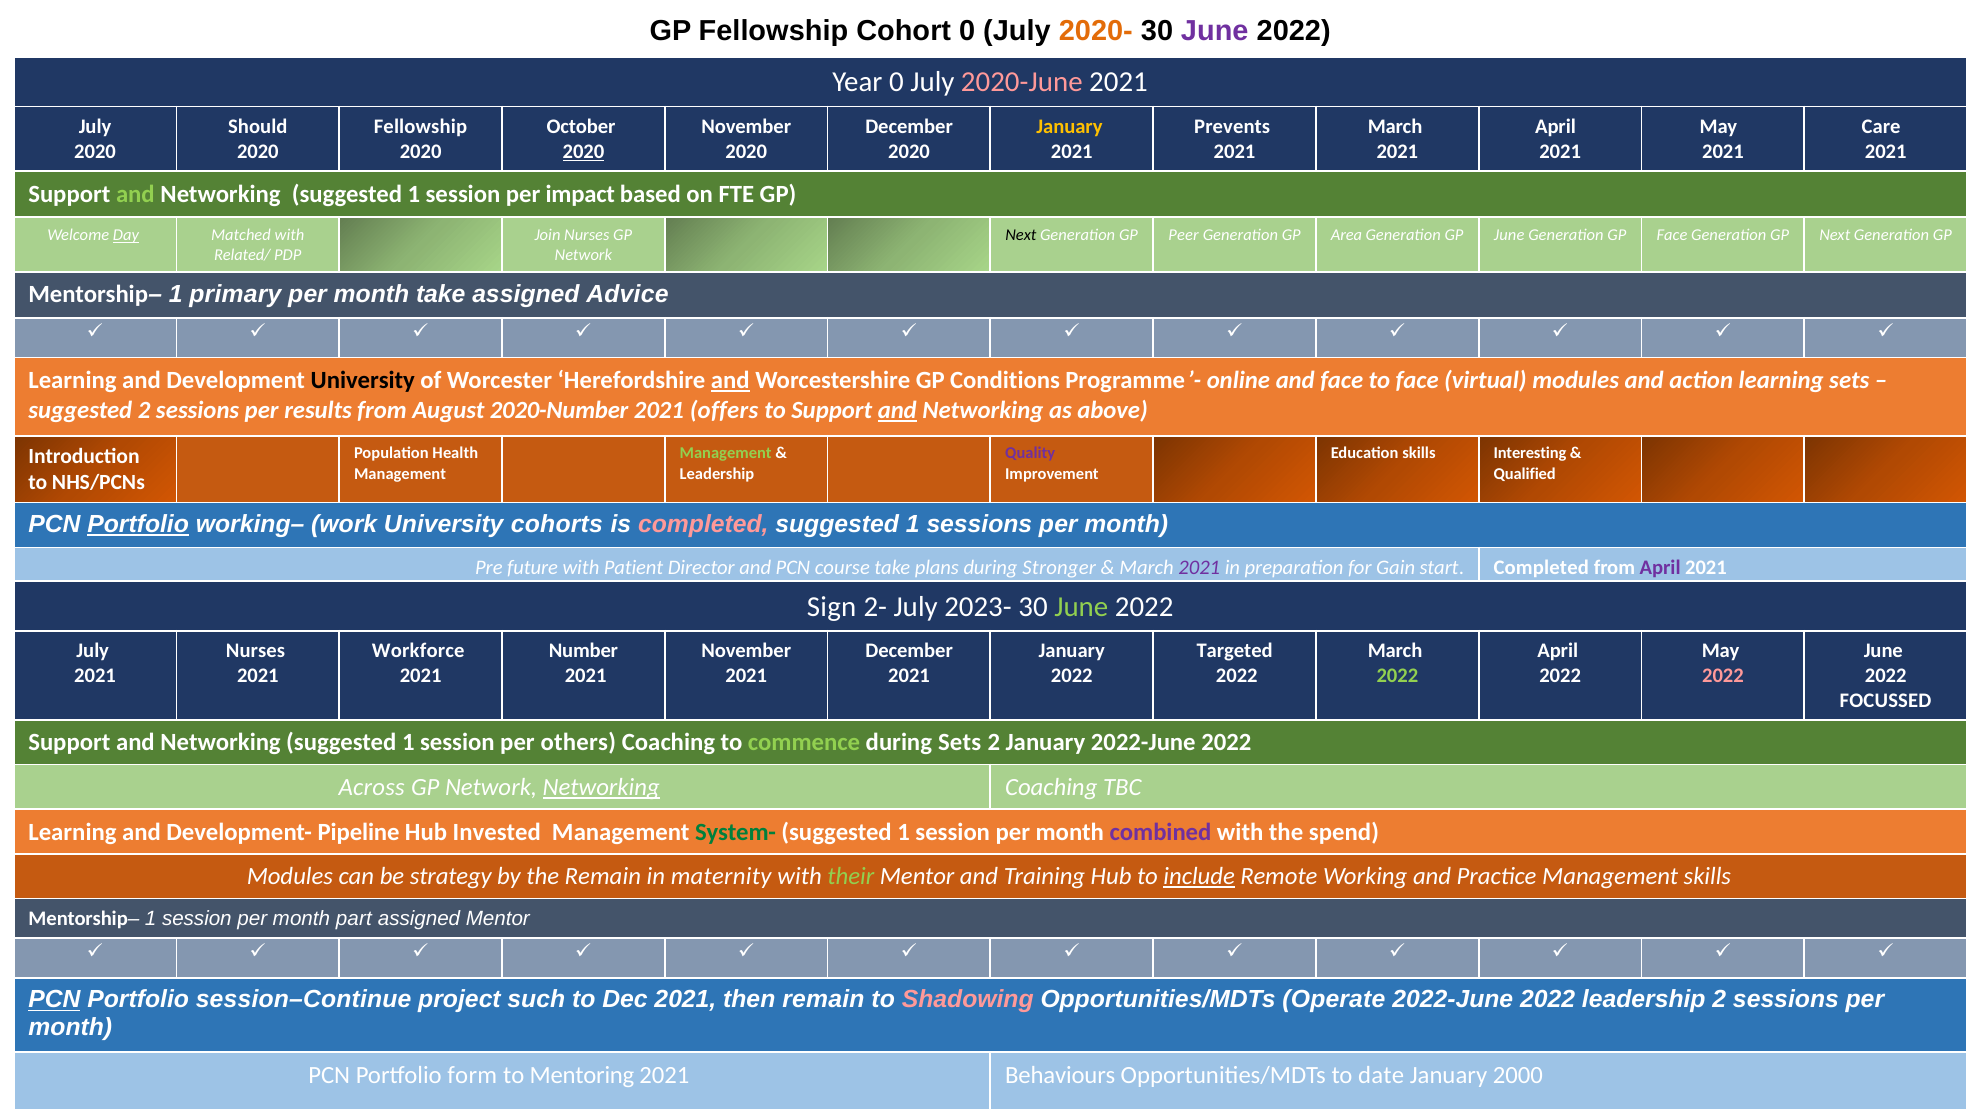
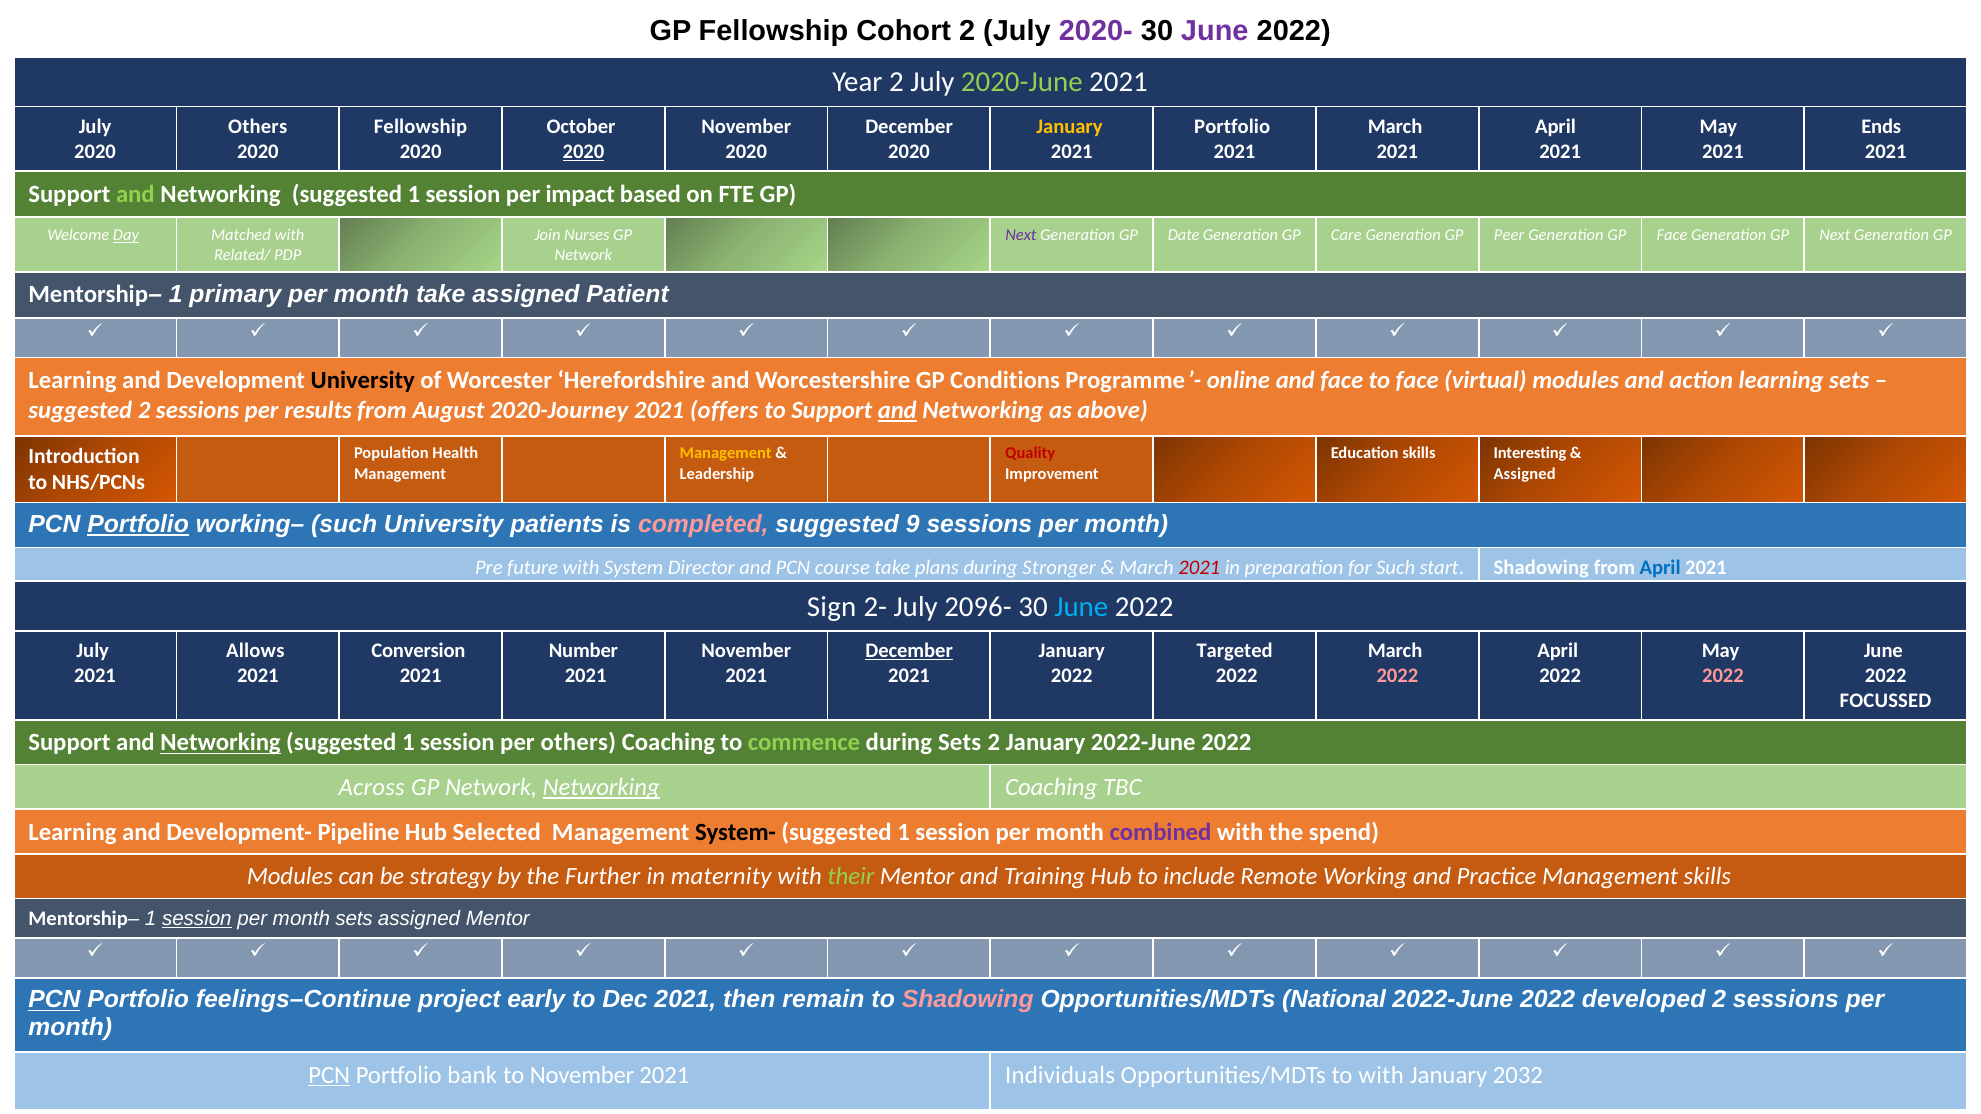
Cohort 0: 0 -> 2 (967, 31)
2020- colour: orange -> purple (1096, 31)
Year 0: 0 -> 2 (897, 82)
2020-June colour: pink -> light green (1022, 82)
Should: Should -> Others (258, 127)
Prevents: Prevents -> Portfolio (1232, 127)
Care: Care -> Ends (1881, 127)
Next colour: black -> purple (1021, 235)
Peer: Peer -> Date (1184, 235)
Area: Area -> Care (1346, 235)
GP June: June -> Peer (1509, 235)
Advice: Advice -> Patient (628, 294)
and underline: present -> none (730, 380)
2020-Number: 2020-Number -> 2020-Journey (559, 410)
Management colour: light green -> yellow (726, 454)
Quality colour: purple -> red (1030, 454)
Qualified: Qualified -> Assigned (1525, 474)
working– work: work -> such (344, 524)
cohorts: cohorts -> patients (557, 524)
1: 1 -> 9 (913, 524)
Patient: Patient -> System (634, 568)
2021 colour: purple -> red (1199, 568)
for Gain: Gain -> Such (1396, 568)
start Completed: Completed -> Shadowing (1541, 568)
April colour: purple -> blue (1660, 568)
2023-: 2023- -> 2096- (978, 607)
June colour: light green -> light blue (1081, 607)
Nurses: Nurses -> Allows (255, 651)
Workforce: Workforce -> Conversion (418, 651)
December underline: none -> present (909, 651)
2022 colour: light green -> pink (1397, 676)
Networking underline: none -> present (221, 743)
Invested: Invested -> Selected (497, 832)
System- colour: green -> black (736, 832)
the Remain: Remain -> Further (603, 877)
include underline: present -> none (1199, 877)
session underline: none -> present (197, 919)
month part: part -> sets (354, 919)
session–Continue: session–Continue -> feelings–Continue (304, 1000)
such: such -> early (536, 1000)
Operate: Operate -> National (1334, 1000)
2022 leadership: leadership -> developed (1644, 1000)
PCN underline: none -> present (329, 1075)
form: form -> bank (472, 1075)
to Mentoring: Mentoring -> November (582, 1075)
Behaviours: Behaviours -> Individuals (1060, 1075)
to date: date -> with (1381, 1075)
2000: 2000 -> 2032 (1518, 1075)
